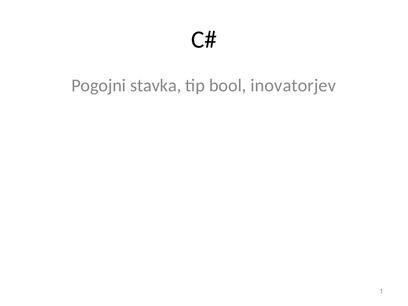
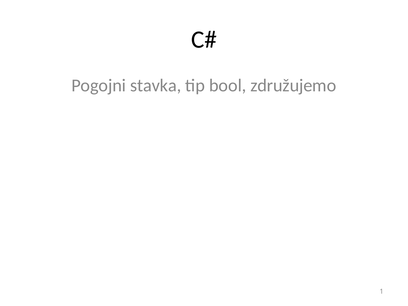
inovatorjev: inovatorjev -> združujemo (293, 86)
